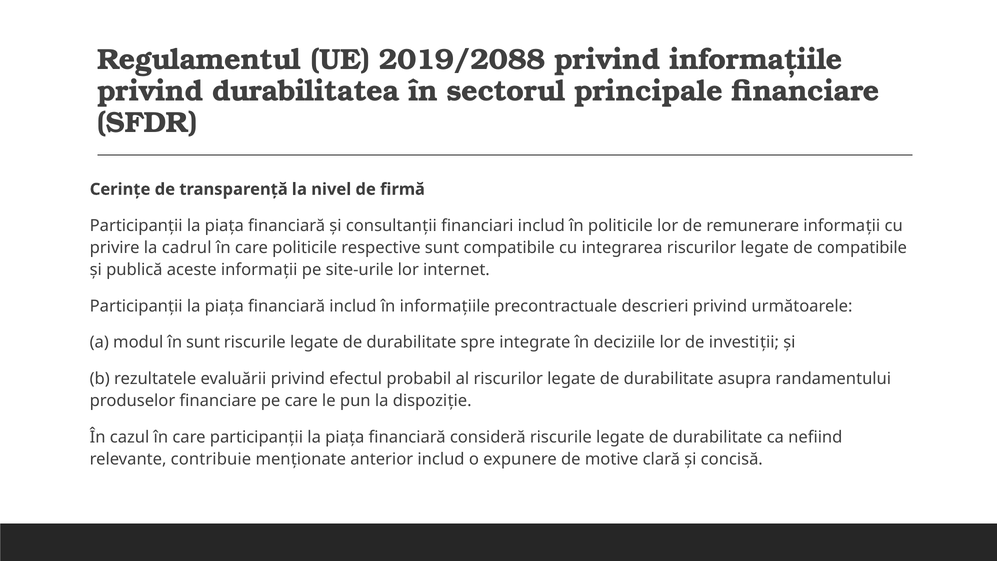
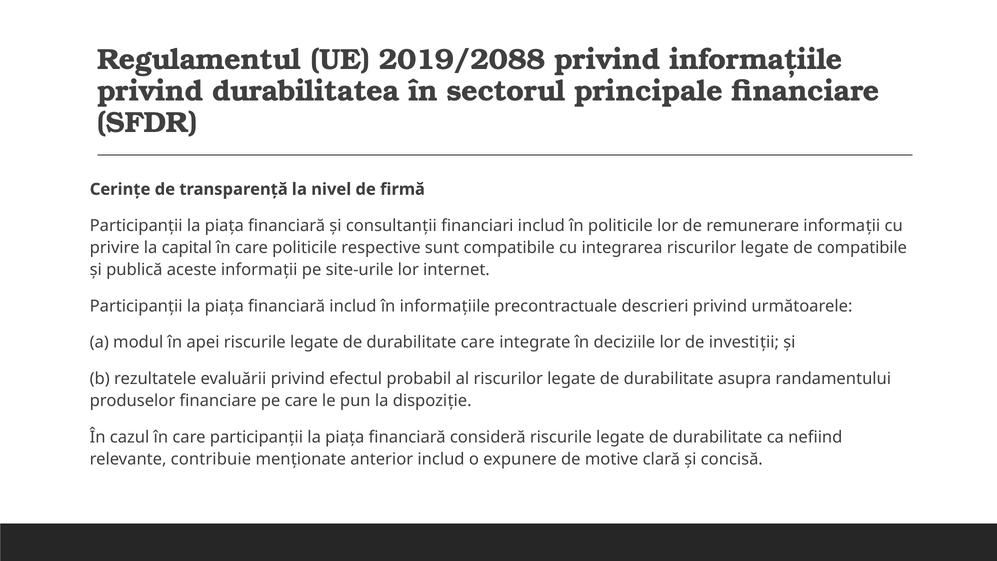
cadrul: cadrul -> capital (187, 248)
în sunt: sunt -> apei (203, 342)
durabilitate spre: spre -> care (478, 342)
